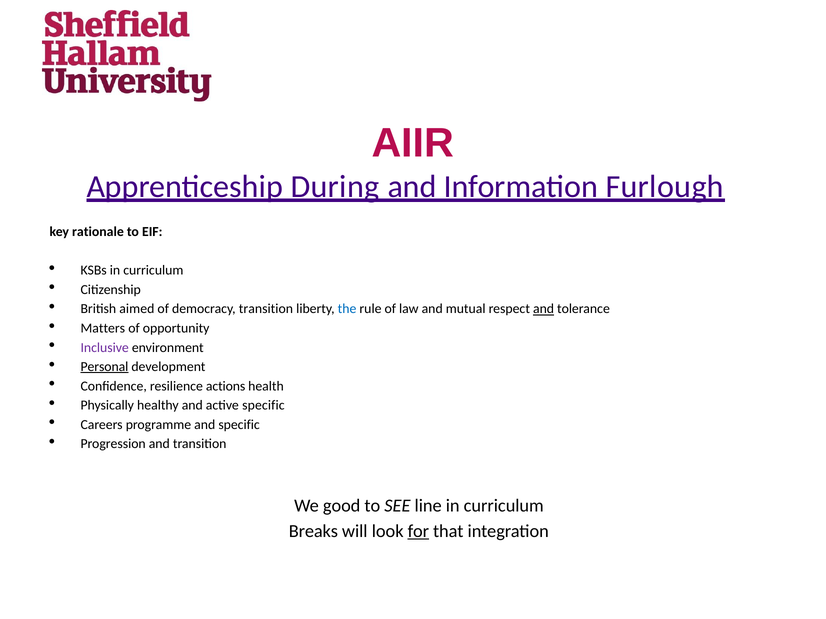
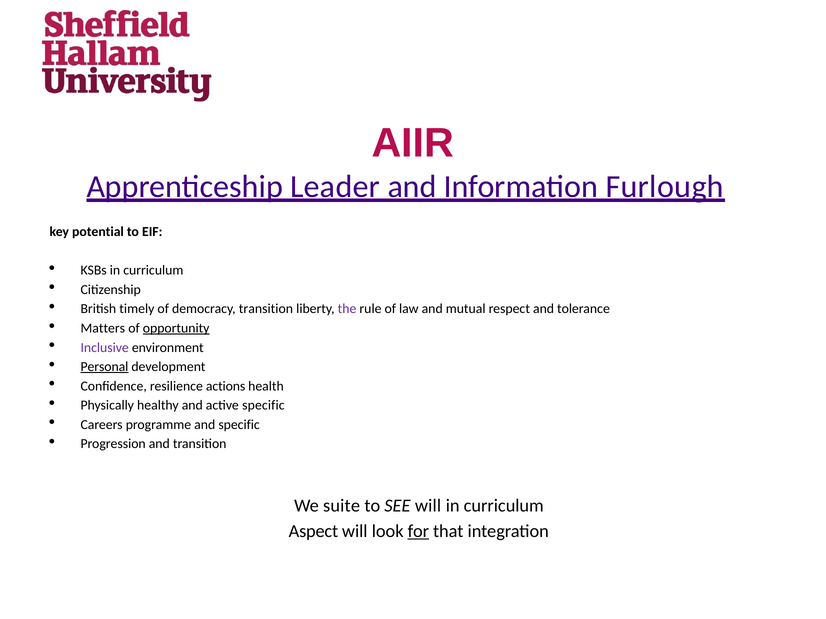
During: During -> Leader (335, 187)
rationale: rationale -> potential (98, 232)
aimed: aimed -> timely (137, 309)
the colour: blue -> purple (347, 309)
and underline: present -> none (544, 309)
opportunity underline: none -> present (176, 328)
good: good -> suite (342, 506)
SEE line: line -> will (428, 506)
Breaks: Breaks -> Aspect (313, 532)
